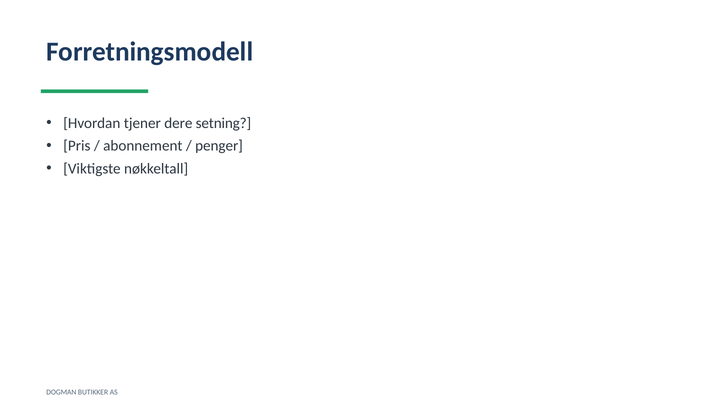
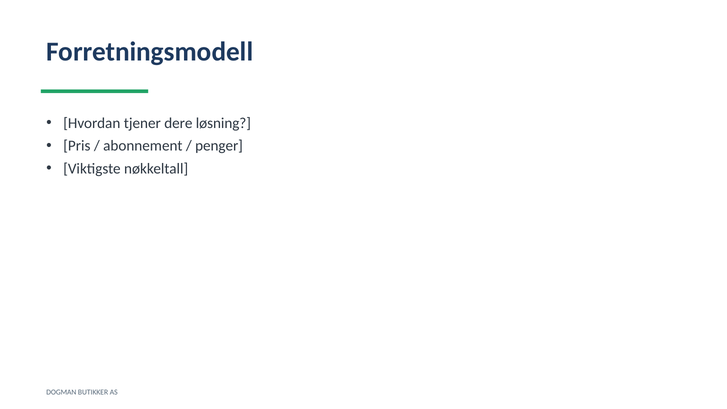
setning: setning -> løsning (223, 123)
